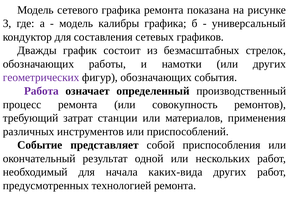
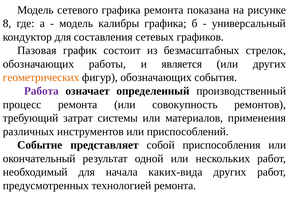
3: 3 -> 8 (7, 23)
Дважды: Дважды -> Пазовая (37, 50)
намотки: намотки -> является (182, 64)
геометрических colour: purple -> orange (41, 77)
станции: станции -> системы (118, 118)
